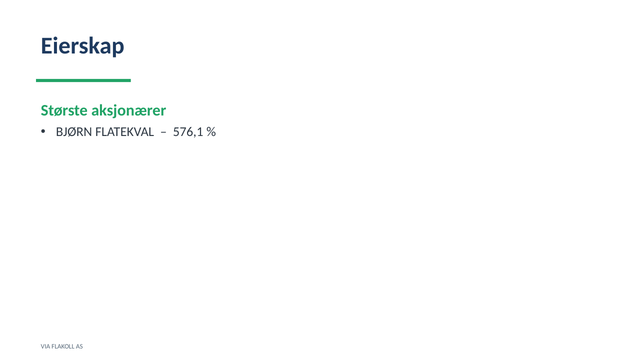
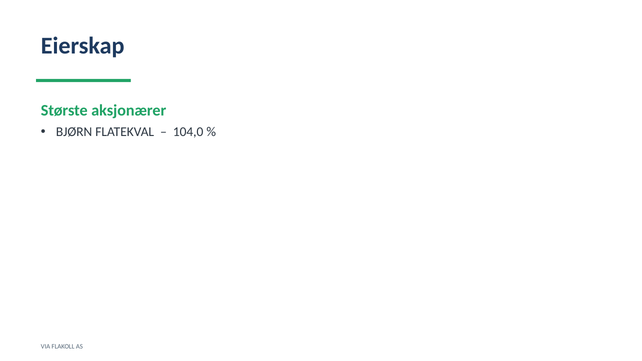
576,1: 576,1 -> 104,0 (188, 132)
